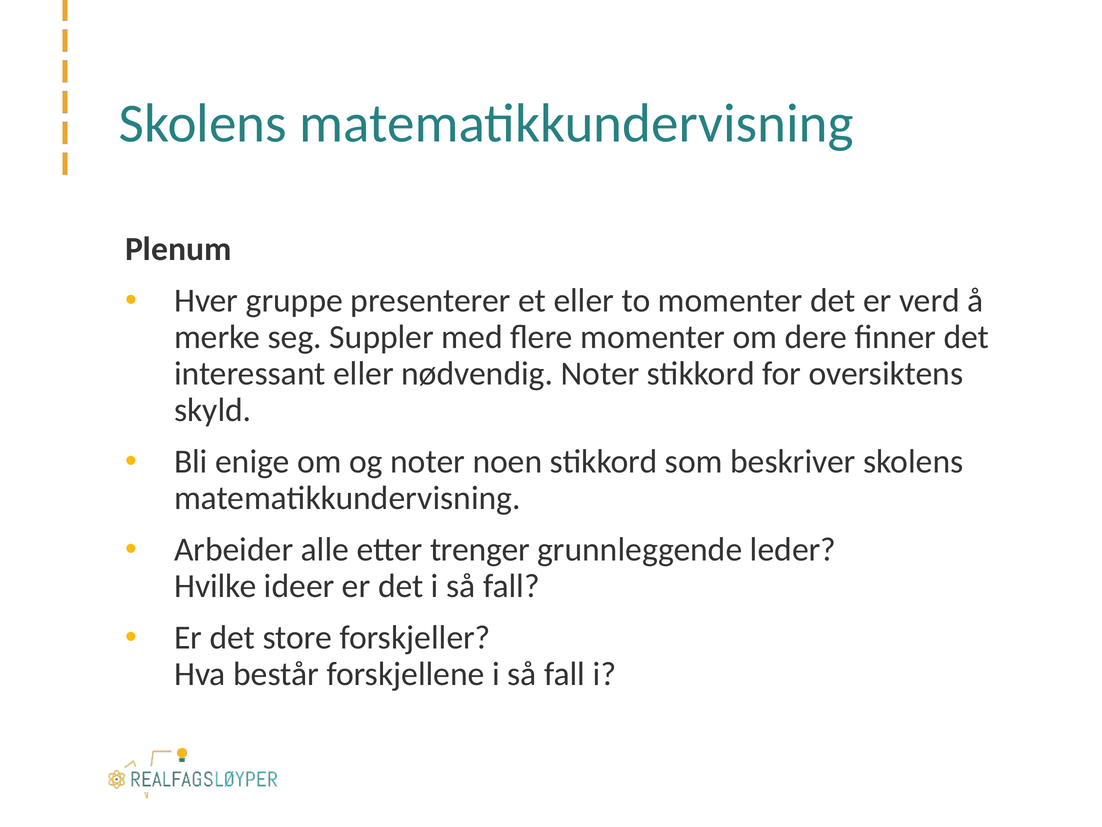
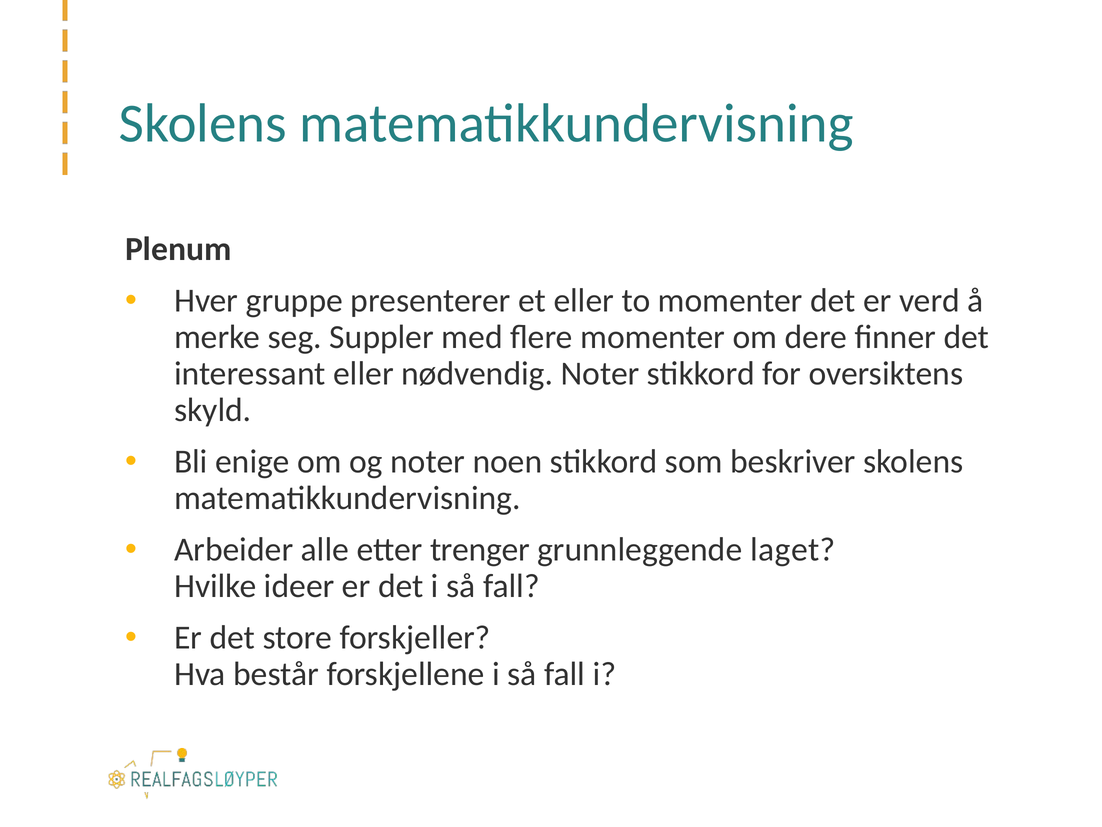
leder: leder -> laget (793, 549)
